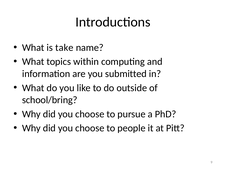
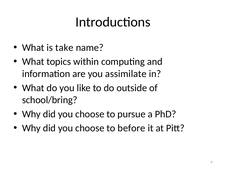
submitted: submitted -> assimilate (126, 74)
people: people -> before (131, 128)
